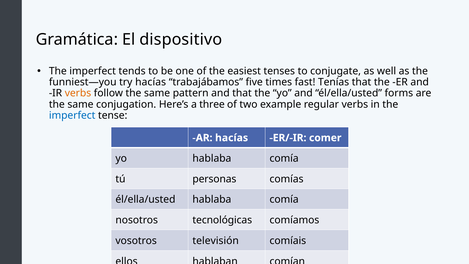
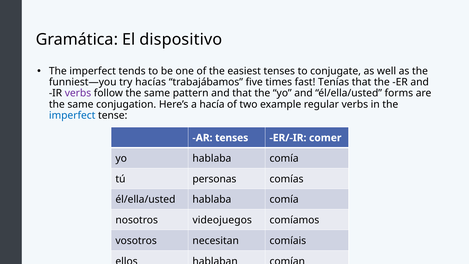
verbs colour: orange -> purple (78, 93)
three: three -> hacía (212, 104)
AR hacías: hacías -> tenses (232, 138)
tecnológicas: tecnológicas -> videojuegos (222, 220)
televisión: televisión -> necesitan (216, 241)
